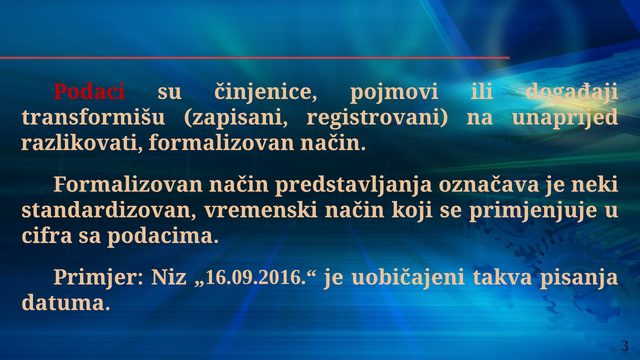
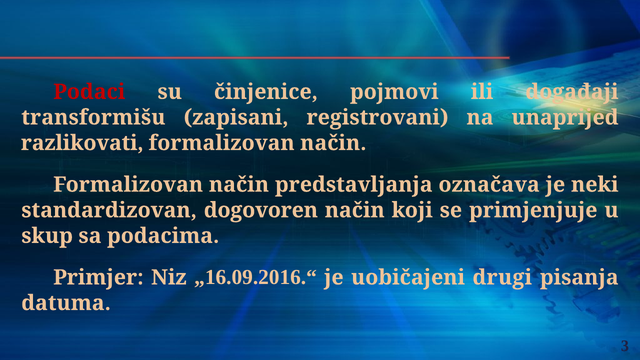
vremenski: vremenski -> dogovoren (261, 210)
cifra: cifra -> skup (47, 236)
takva: takva -> drugi (502, 277)
